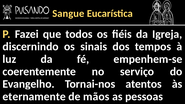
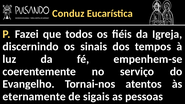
Sangue: Sangue -> Conduz (68, 14)
mãos: mãos -> sigais (96, 97)
